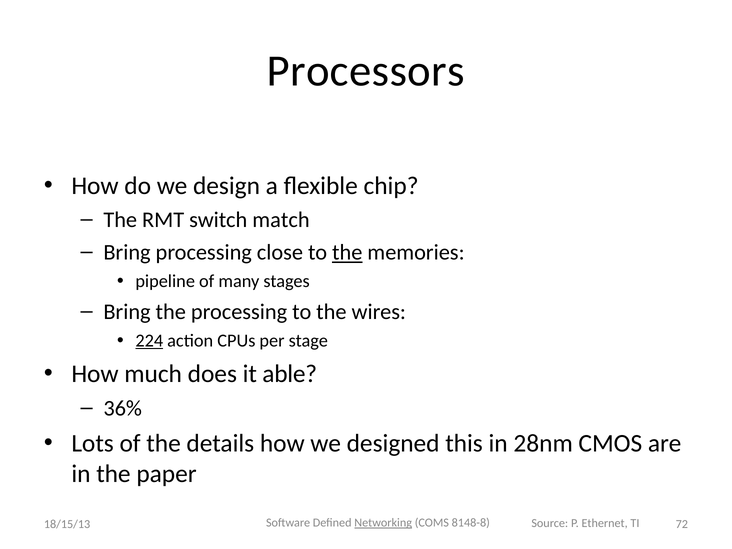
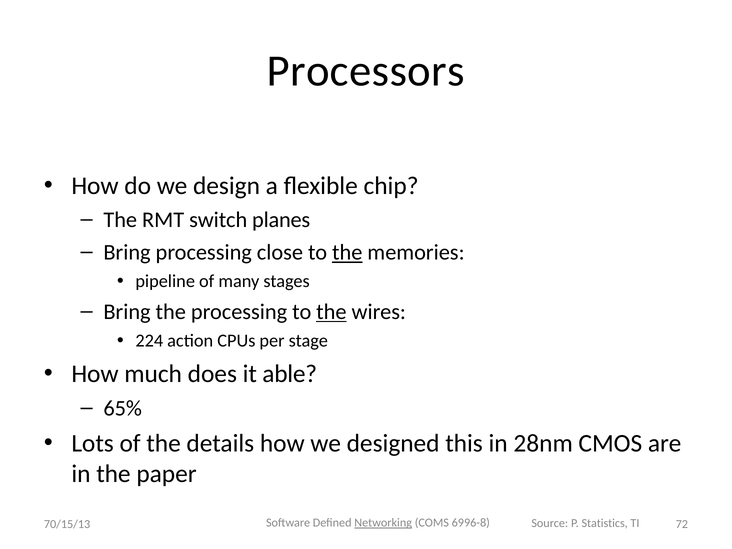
match: match -> planes (281, 220)
the underline: none -> present (331, 312)
224 underline: present -> none (149, 341)
36%: 36% -> 65% (123, 408)
8148-8: 8148-8 -> 6996-8 (471, 523)
18/15/13: 18/15/13 -> 70/15/13 (67, 524)
Ethernet: Ethernet -> Statistics (605, 523)
